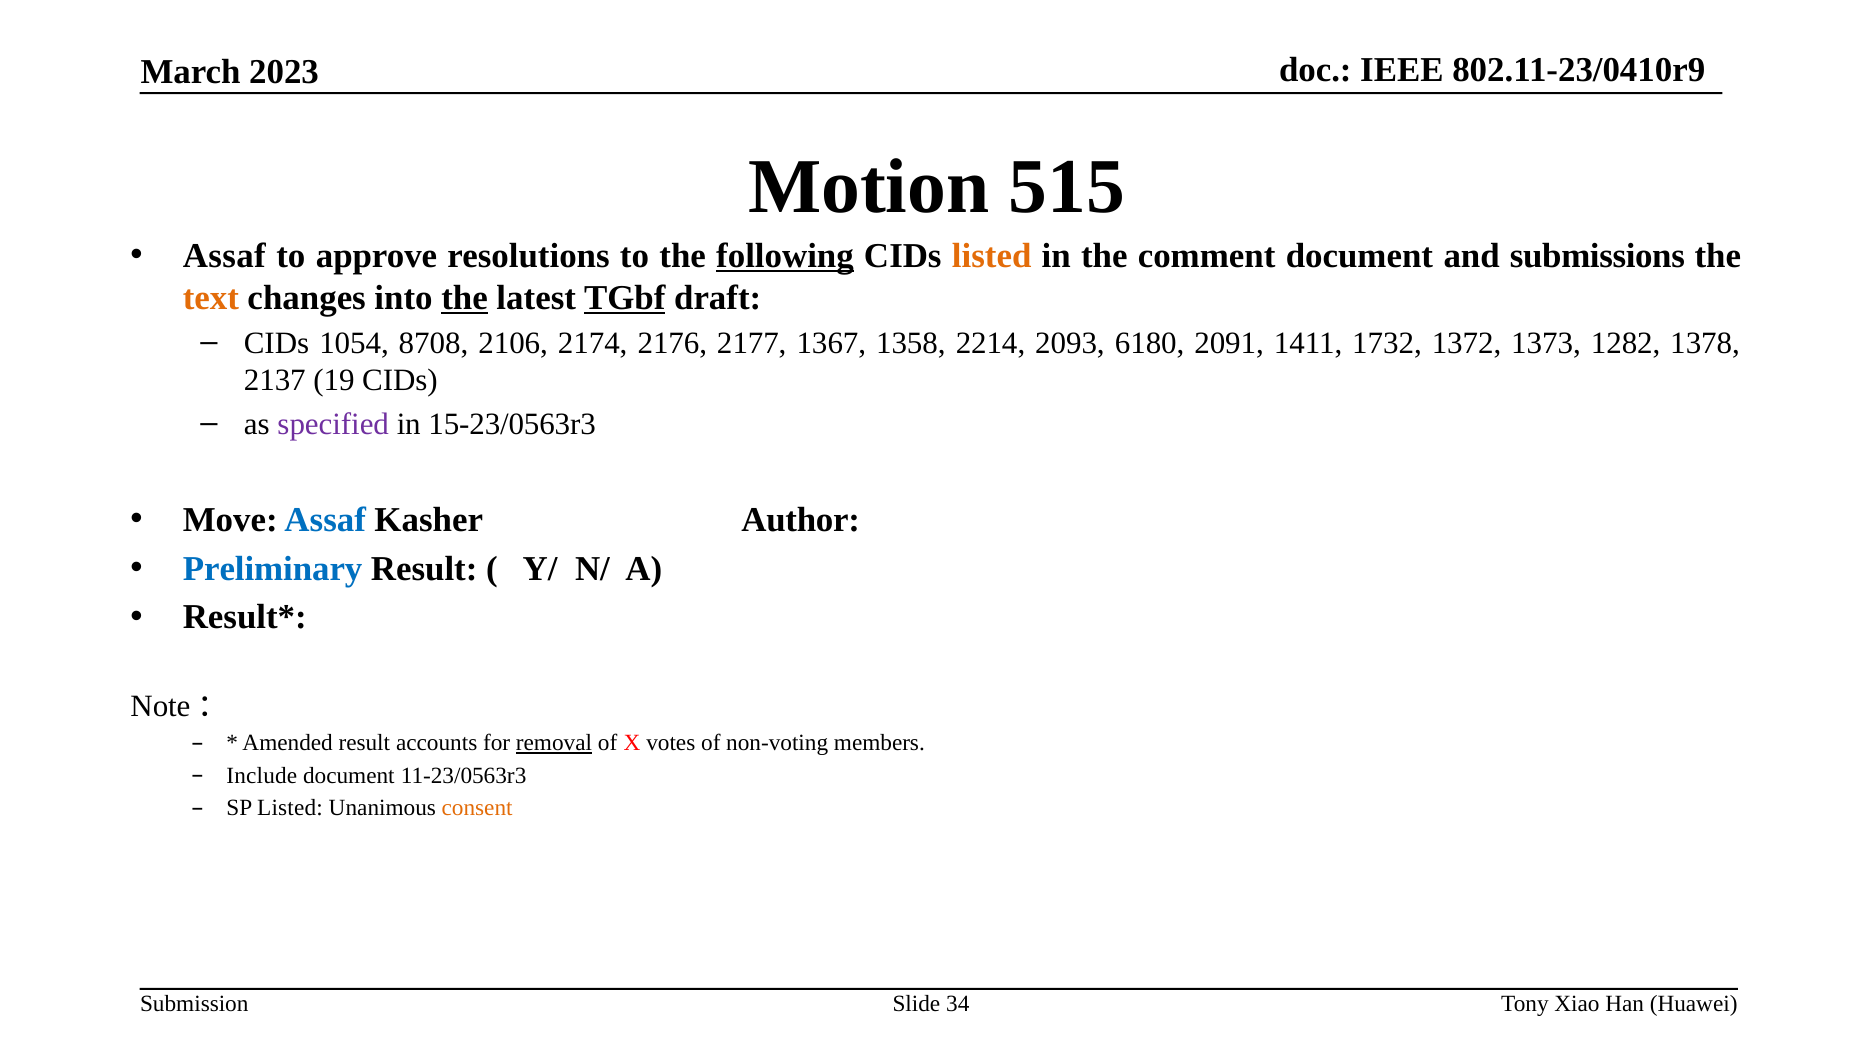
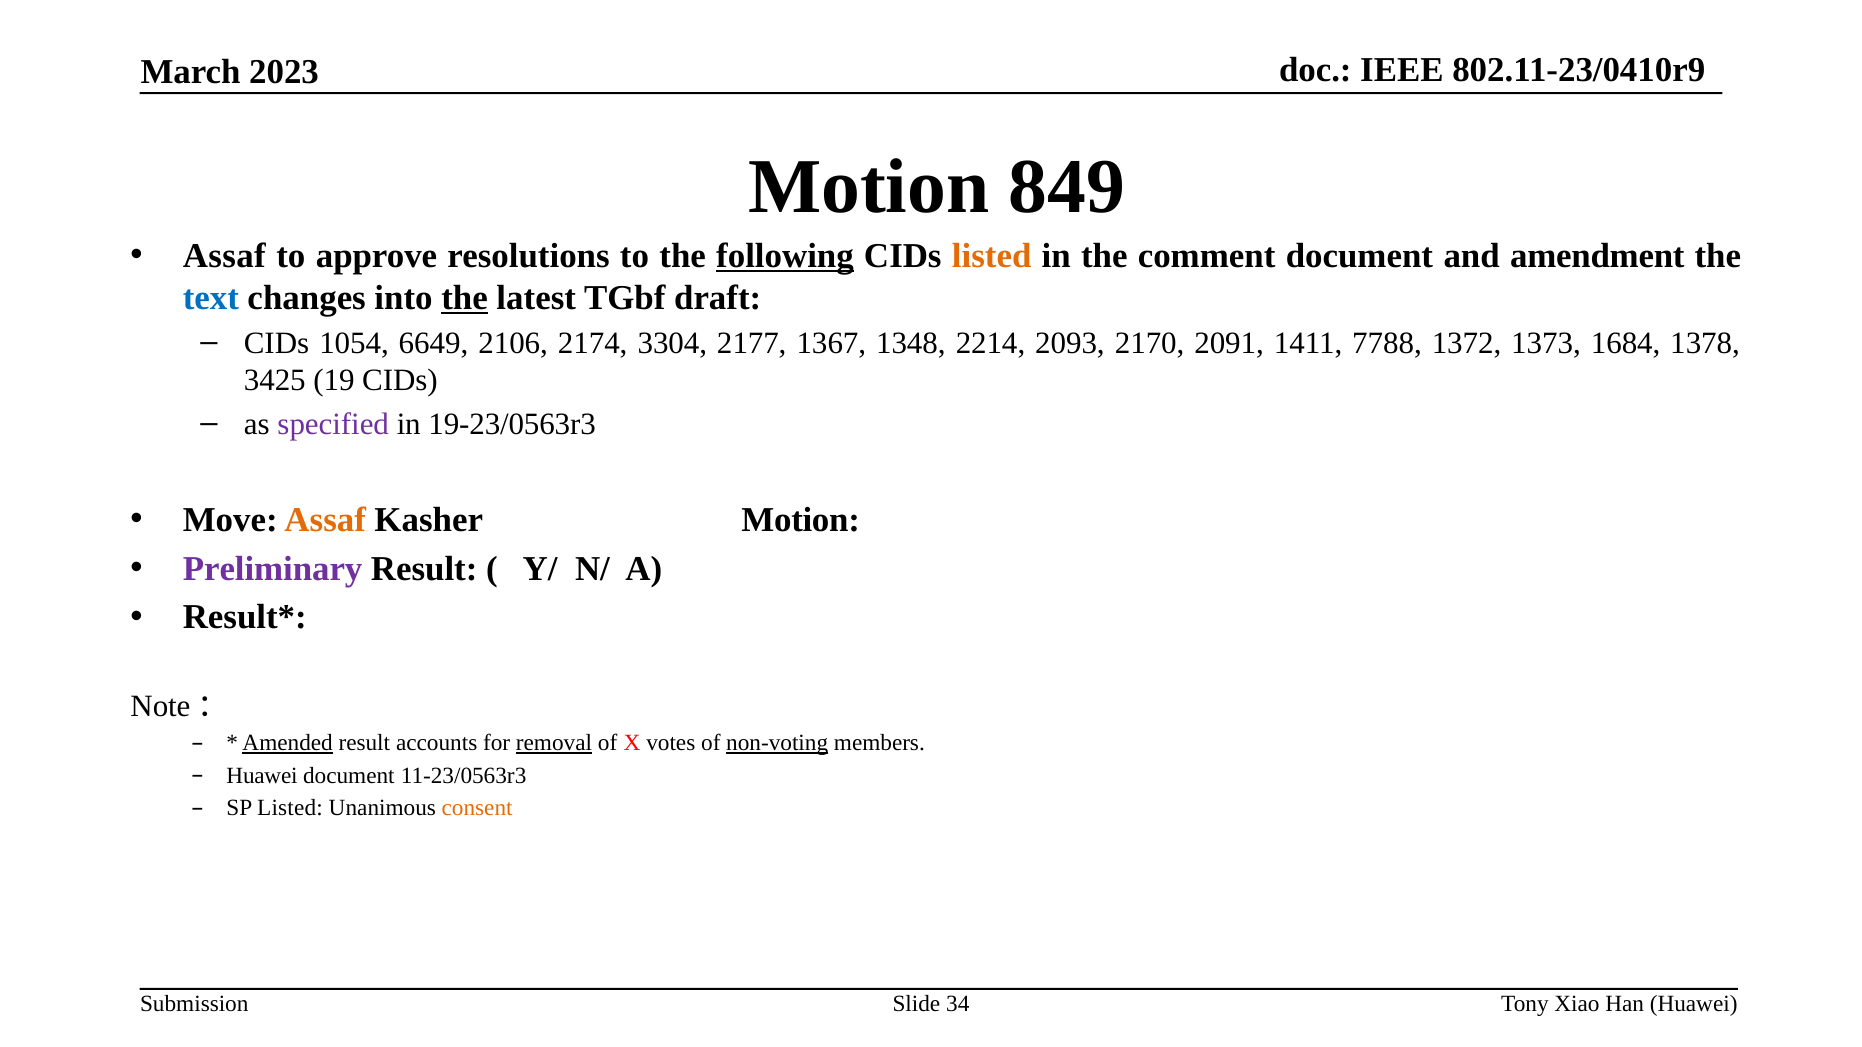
515: 515 -> 849 (1067, 187)
submissions: submissions -> amendment (1597, 256)
text colour: orange -> blue (211, 298)
TGbf underline: present -> none (625, 298)
8708: 8708 -> 6649 (434, 344)
2176: 2176 -> 3304 (672, 344)
1358: 1358 -> 1348 (911, 344)
6180: 6180 -> 2170 (1150, 344)
1732: 1732 -> 7788 (1387, 344)
1282: 1282 -> 1684 (1626, 344)
2137: 2137 -> 3425 (275, 381)
15-23/0563r3: 15-23/0563r3 -> 19-23/0563r3 (512, 424)
Assaf colour: blue -> orange (325, 520)
Kasher Author: Author -> Motion (801, 520)
Preliminary colour: blue -> purple (273, 569)
Amended underline: none -> present (288, 743)
non-voting underline: none -> present (777, 743)
Include: Include -> Huawei (262, 776)
